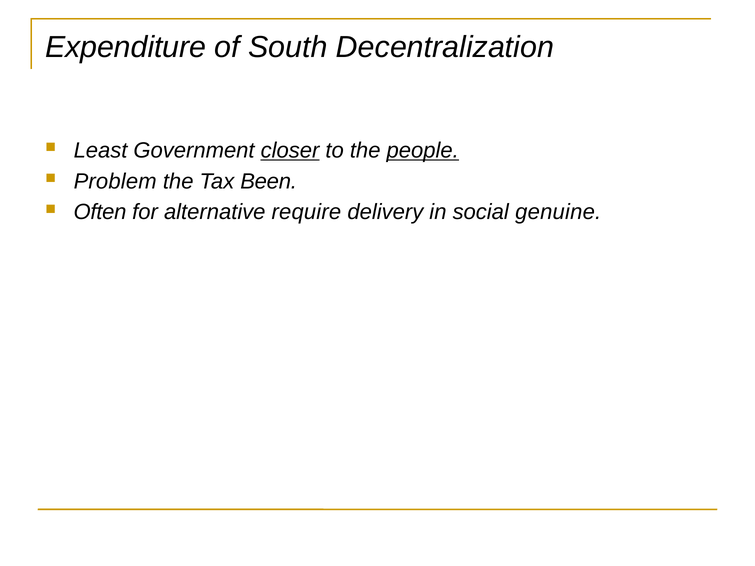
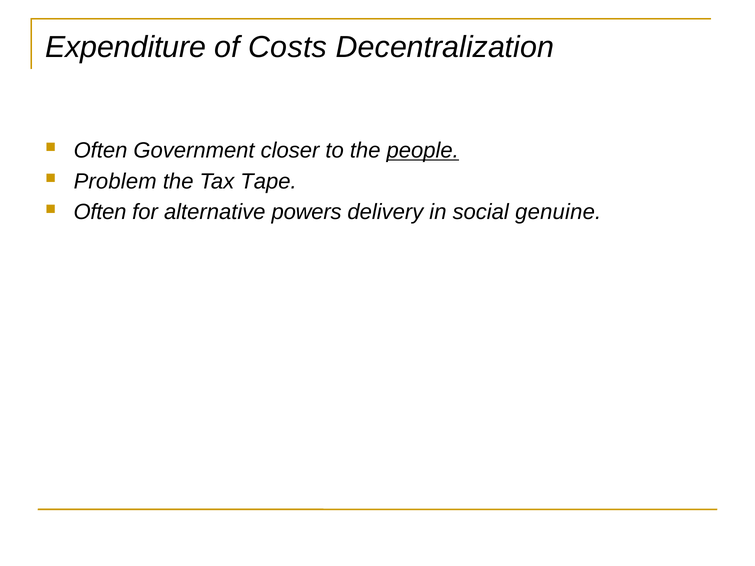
South: South -> Costs (288, 47)
Least: Least -> Often (101, 151)
closer underline: present -> none (290, 151)
Been: Been -> Tape (268, 181)
require: require -> powers (307, 212)
